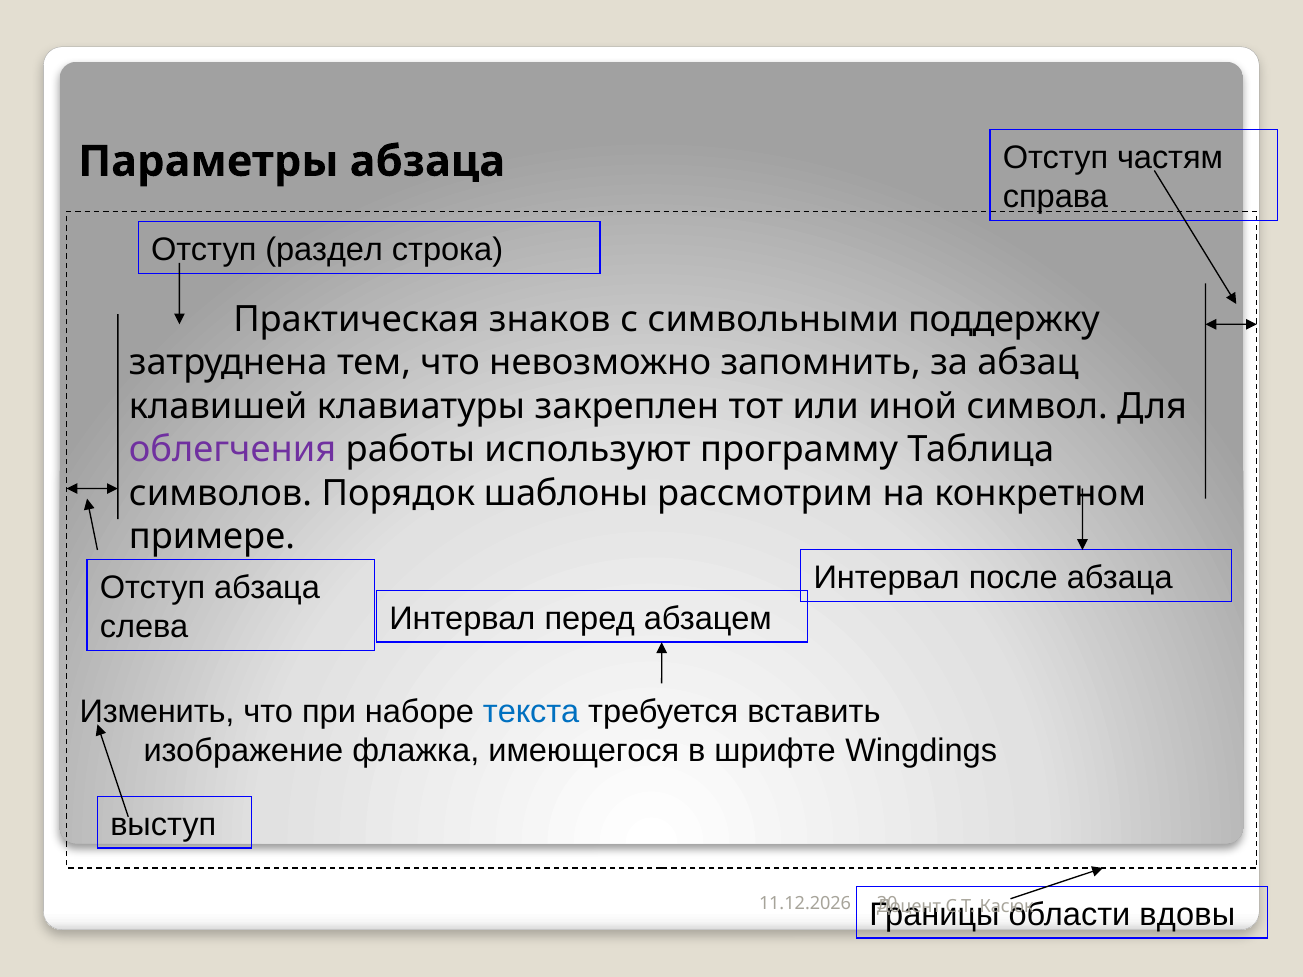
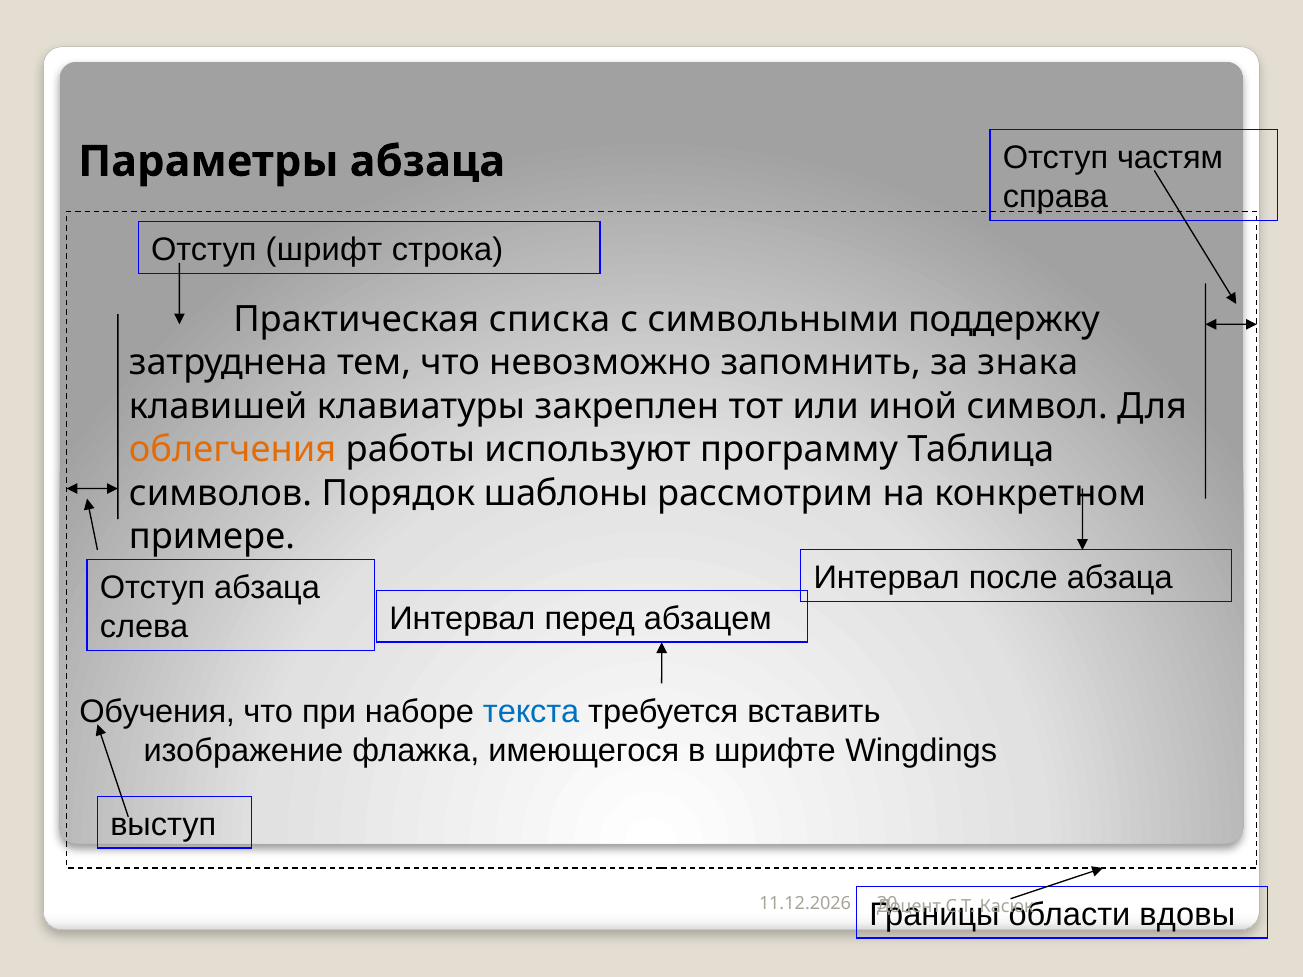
раздел: раздел -> шрифт (324, 250)
знаков: знаков -> списка (550, 320)
абзац: абзац -> знака (1028, 363)
облегчения colour: purple -> orange (233, 450)
Изменить: Изменить -> Обучения (157, 712)
